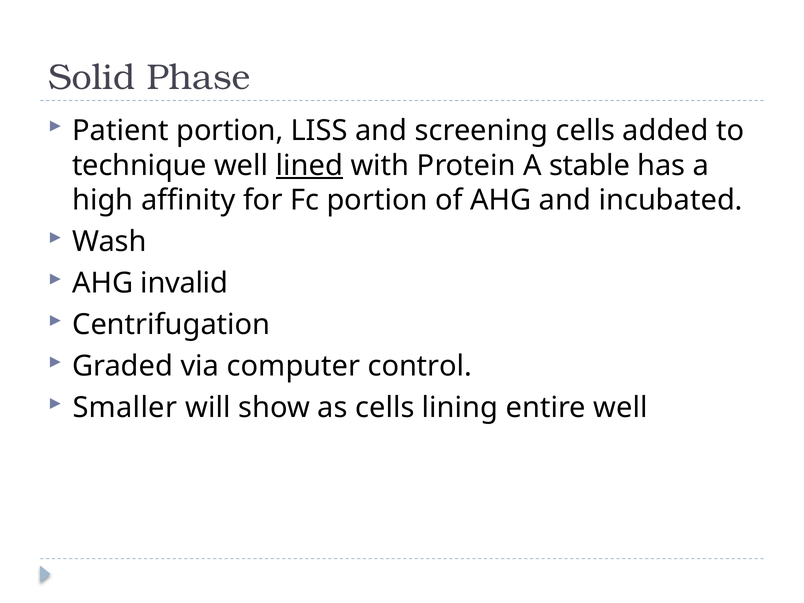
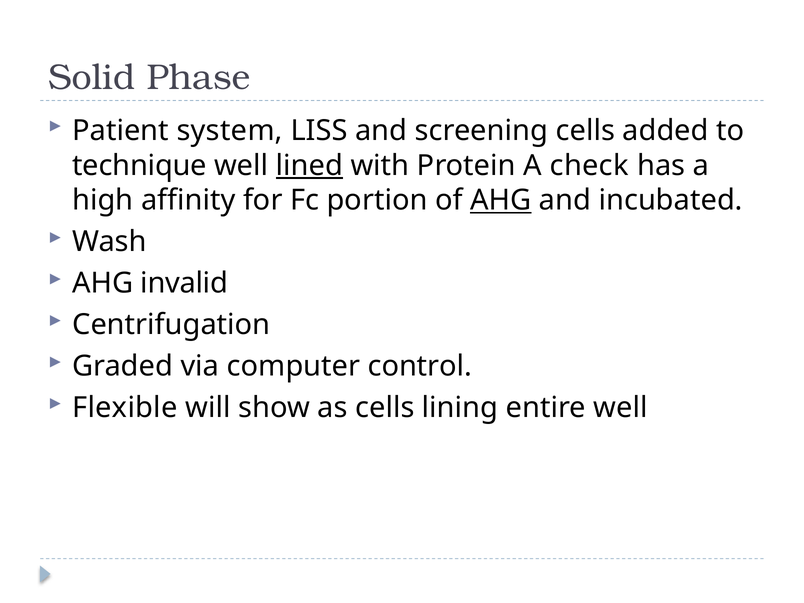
Patient portion: portion -> system (230, 131)
stable: stable -> check (589, 165)
AHG underline: none -> present (501, 200)
Smaller: Smaller -> Flexible (125, 408)
